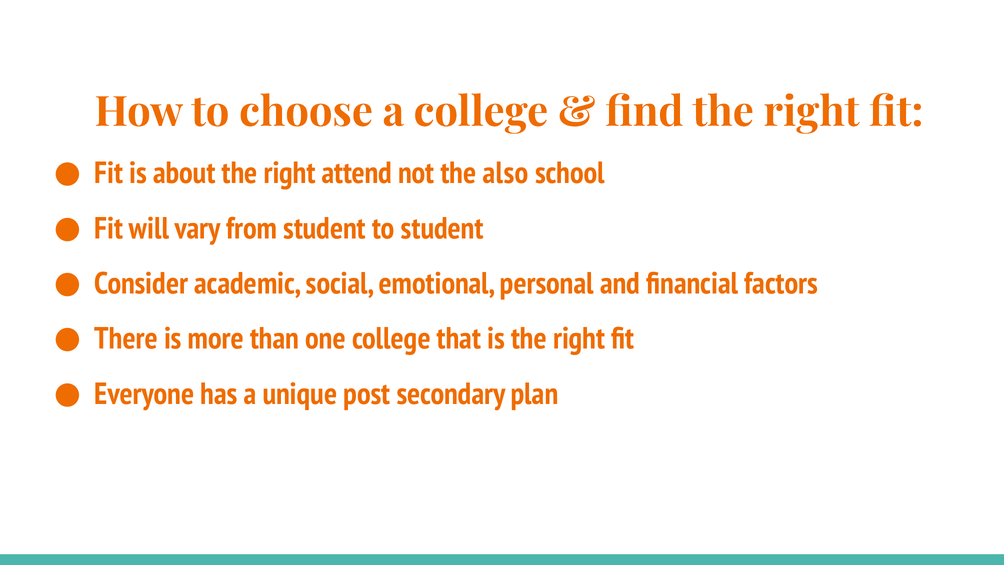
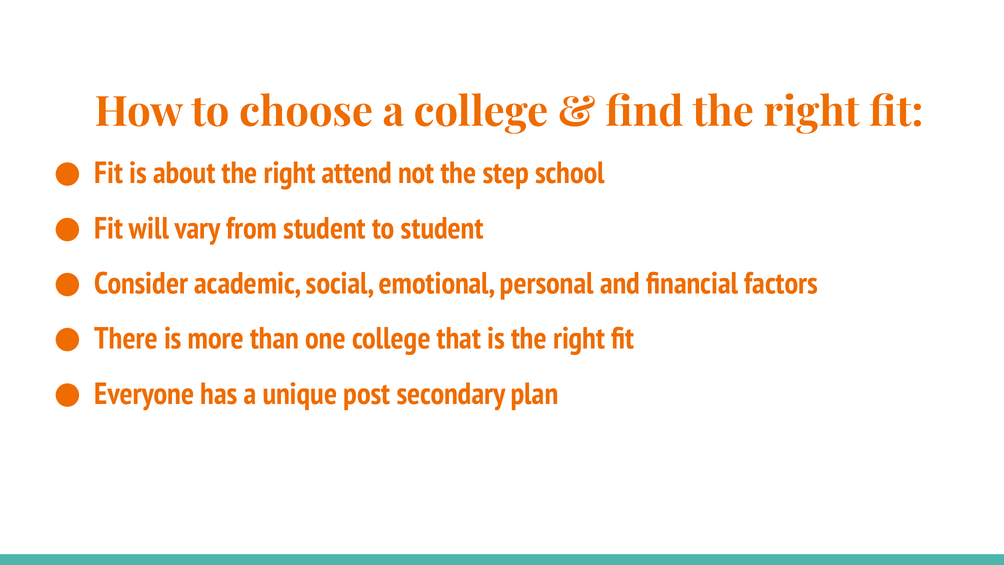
also: also -> step (506, 173)
